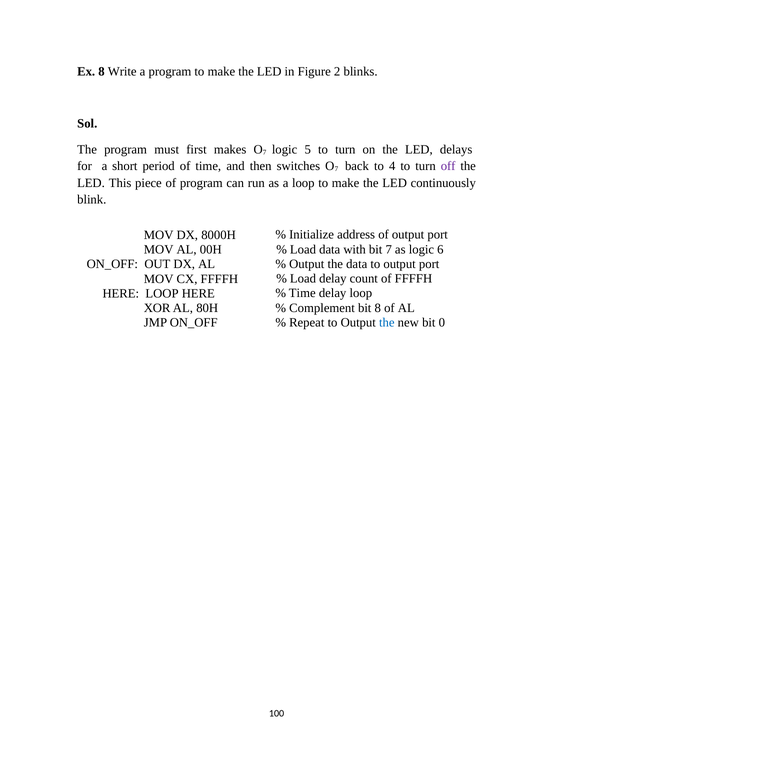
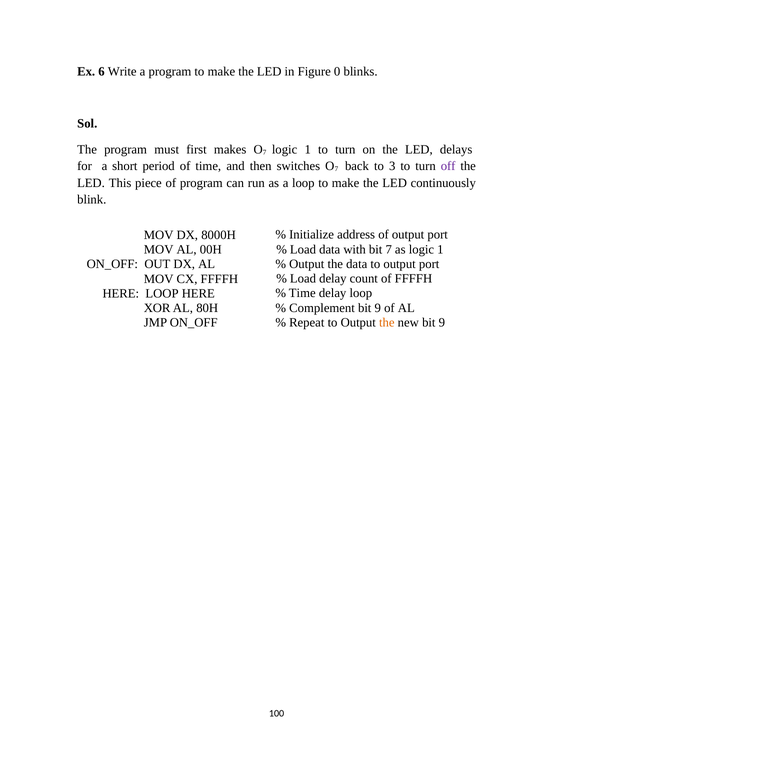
Ex 8: 8 -> 6 (102, 72)
2: 2 -> 0 (337, 72)
7 logic 5: 5 -> 1 (308, 149)
4: 4 -> 3 (392, 166)
as logic 6: 6 -> 1 (440, 249)
Complement bit 8: 8 -> 9 (378, 308)
the colour: blue -> orange (387, 322)
new bit 0: 0 -> 9 (442, 322)
